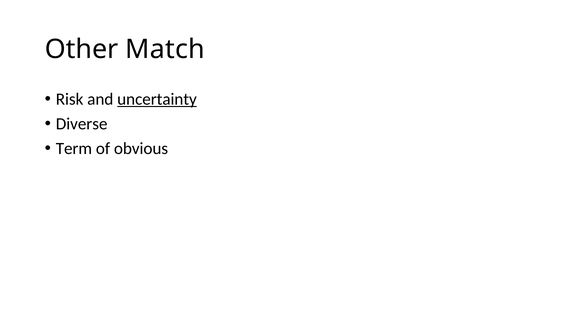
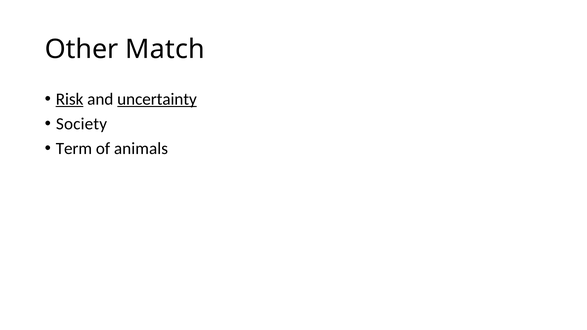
Risk underline: none -> present (70, 99)
Diverse: Diverse -> Society (81, 124)
obvious: obvious -> animals (141, 148)
